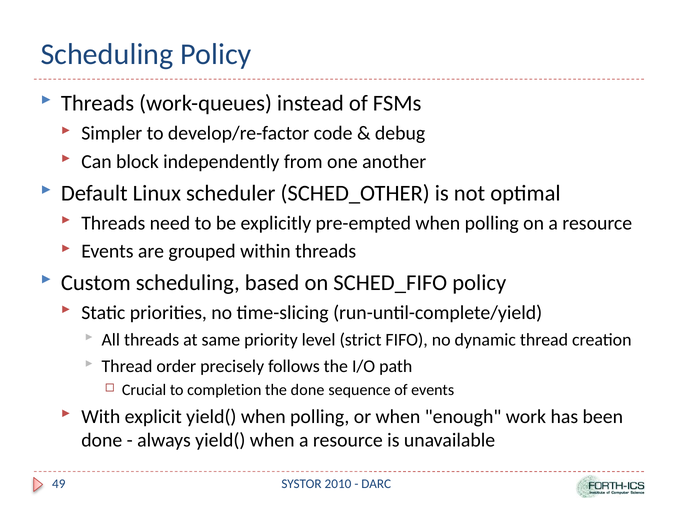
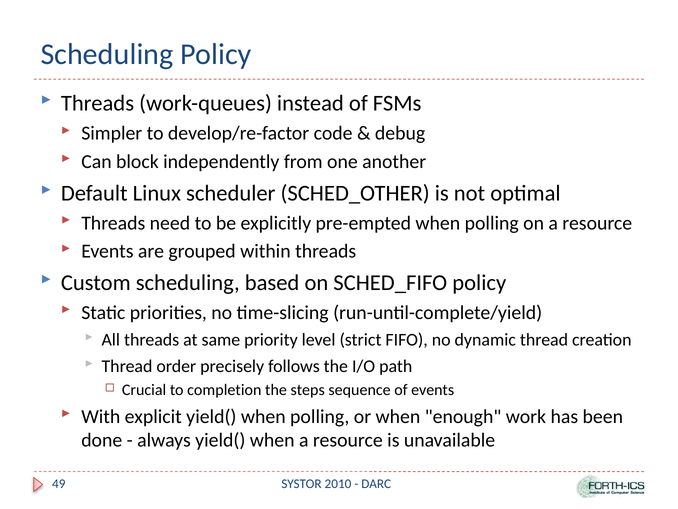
the done: done -> steps (308, 390)
